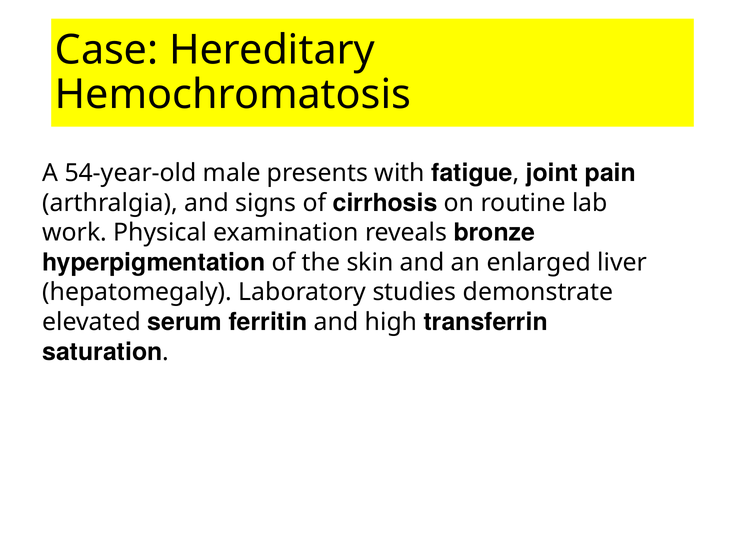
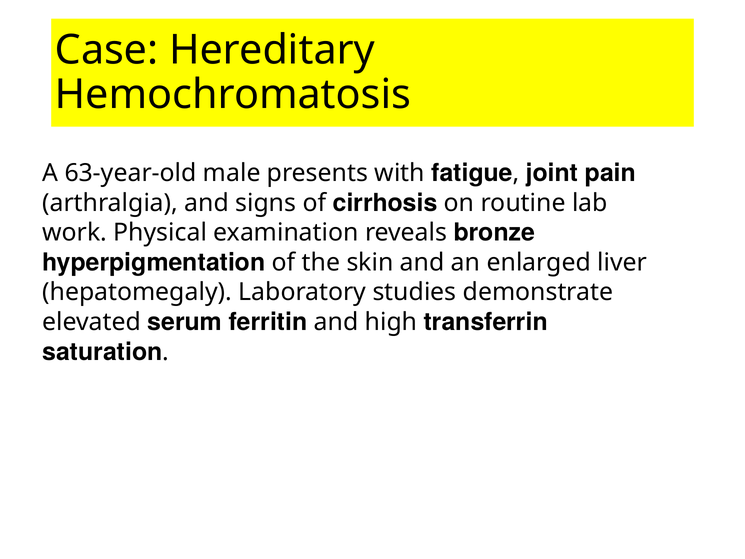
54-year-old: 54-year-old -> 63-year-old (131, 173)
